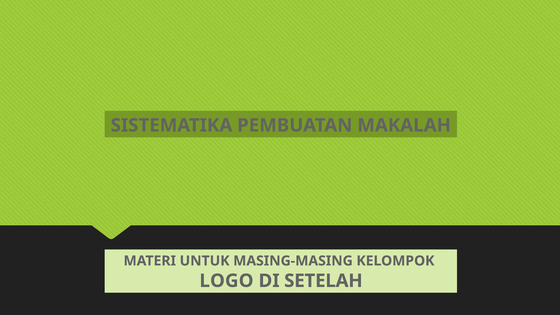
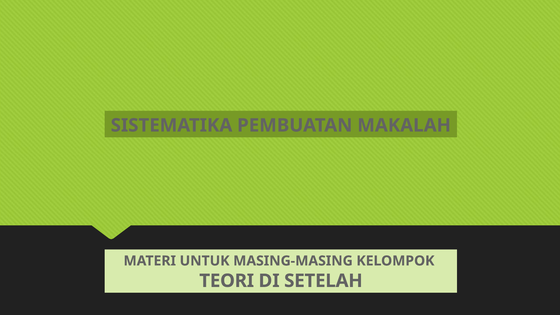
LOGO: LOGO -> TEORI (227, 281)
